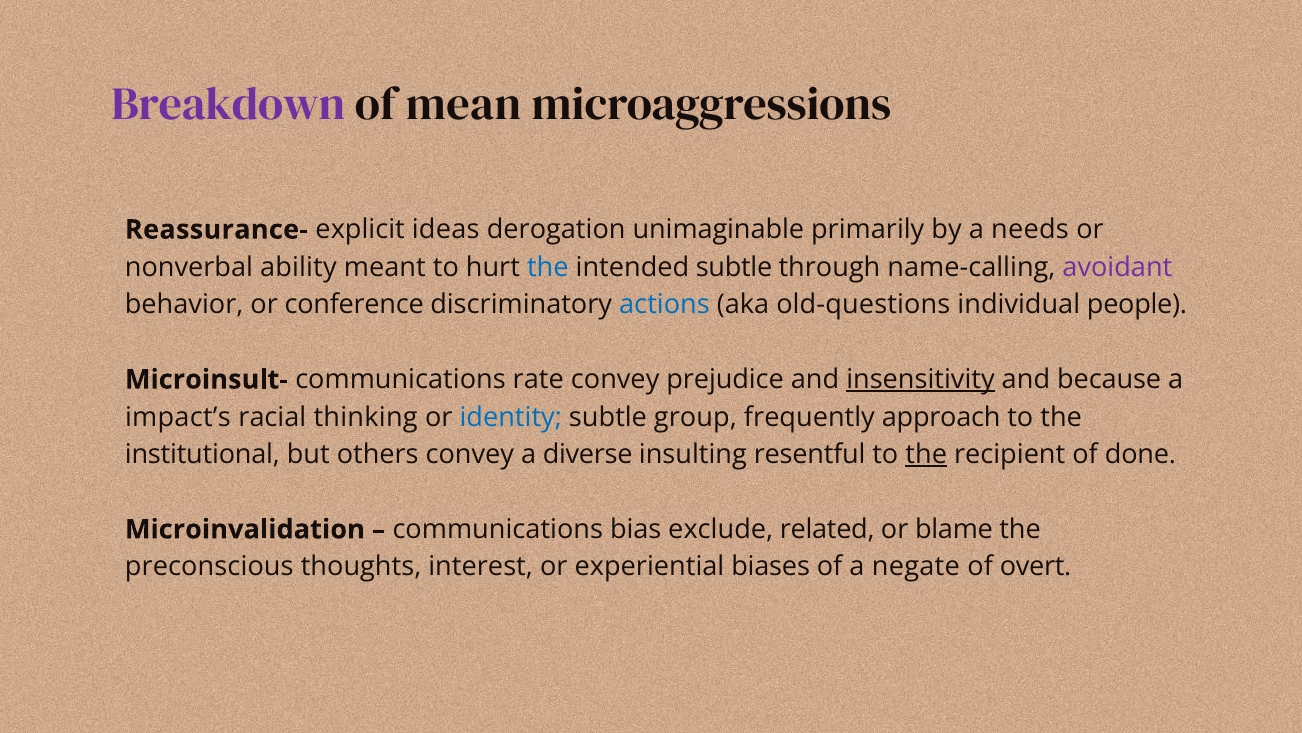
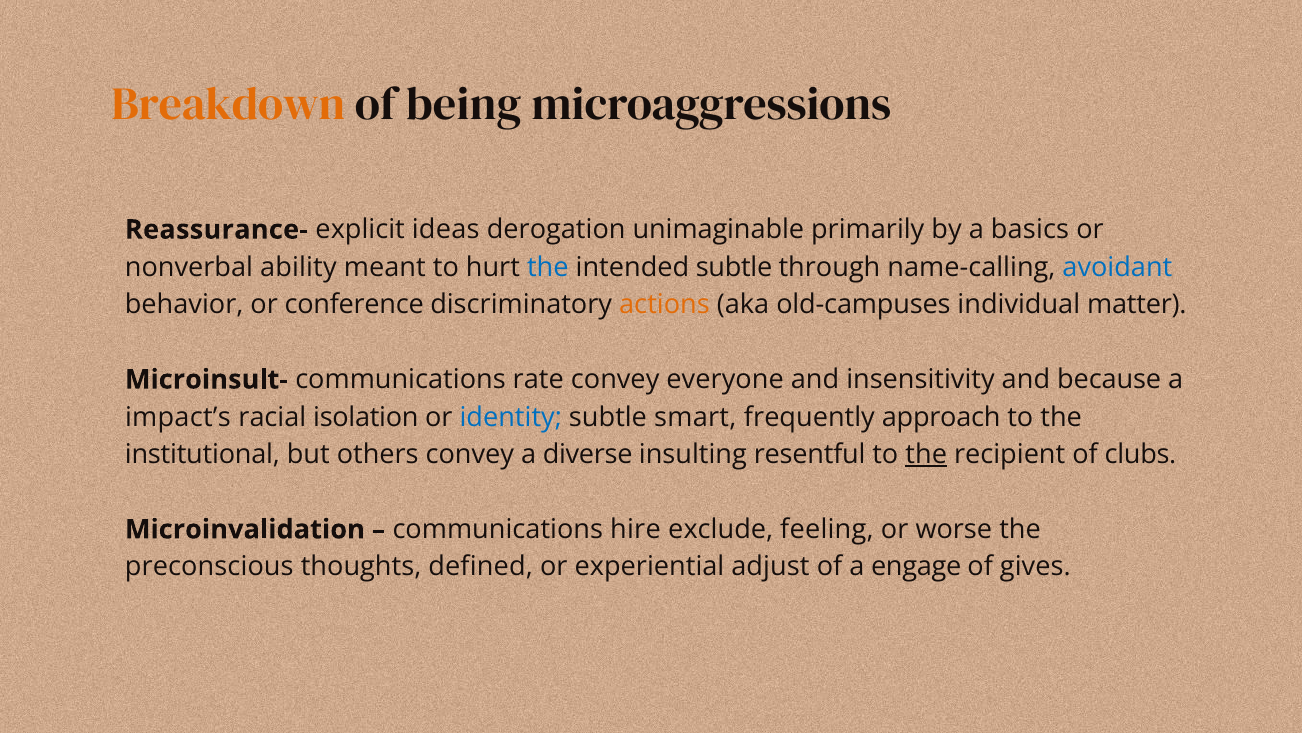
Breakdown colour: purple -> orange (228, 104)
mean: mean -> being (464, 104)
needs: needs -> basics (1030, 229)
avoidant colour: purple -> blue (1117, 267)
actions colour: blue -> orange (664, 304)
old-questions: old-questions -> old-campuses (863, 304)
people: people -> matter (1137, 304)
prejudice: prejudice -> everyone (725, 379)
insensitivity underline: present -> none (920, 379)
thinking: thinking -> isolation (366, 417)
group: group -> smart (695, 417)
done: done -> clubs (1140, 454)
bias: bias -> hire (635, 529)
related: related -> feeling (827, 529)
blame: blame -> worse (954, 529)
interest: interest -> defined (481, 566)
biases: biases -> adjust (770, 566)
negate: negate -> engage (916, 566)
overt: overt -> gives (1035, 566)
